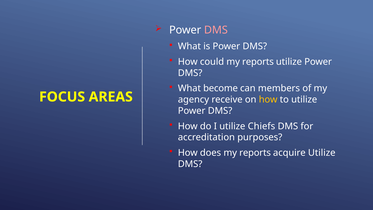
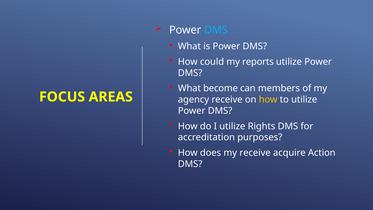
DMS colour: pink -> light blue (216, 30)
Chiefs: Chiefs -> Rights (262, 126)
does my reports: reports -> receive (255, 153)
acquire Utilize: Utilize -> Action (322, 153)
